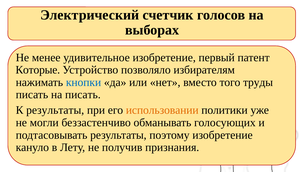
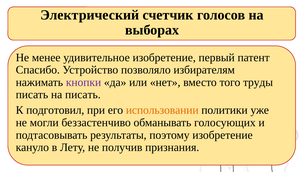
Которые: Которые -> Спасибо (38, 70)
кнопки colour: blue -> purple (84, 82)
К результаты: результаты -> подготовил (55, 110)
